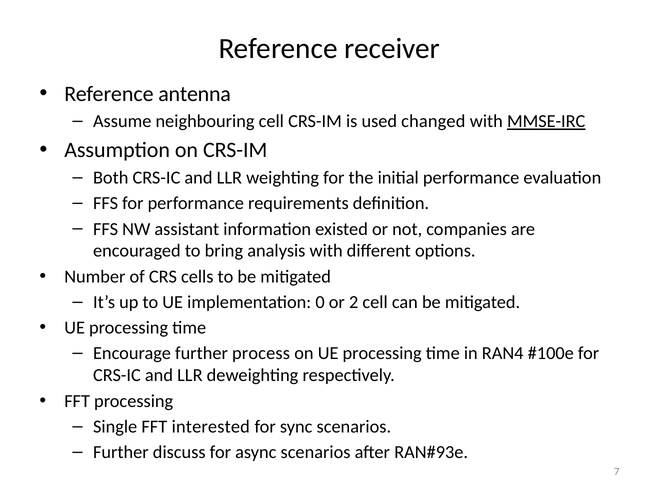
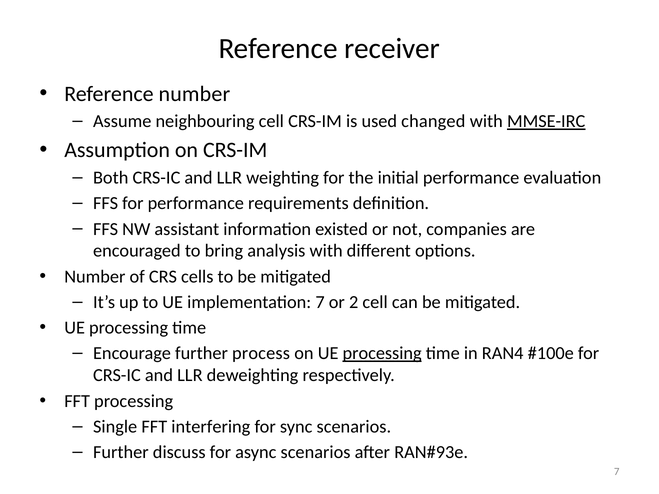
Reference antenna: antenna -> number (194, 94)
implementation 0: 0 -> 7 (320, 302)
processing underline: none -> present (382, 354)
interested: interested -> interfering (211, 427)
